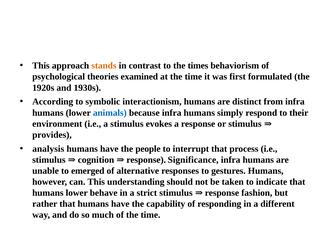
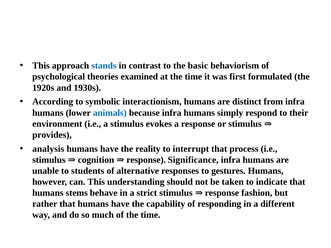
stands colour: orange -> blue (104, 66)
times: times -> basic (198, 66)
people: people -> reality (148, 149)
emerged: emerged -> students (88, 171)
lower: lower -> stems (77, 193)
